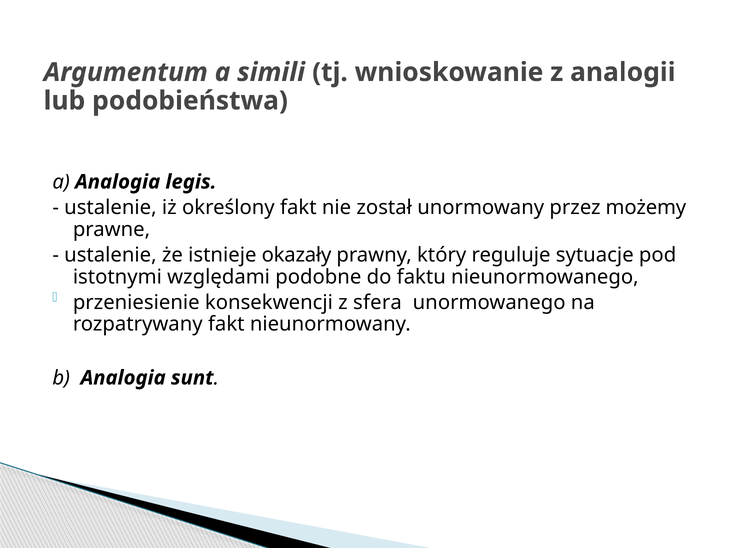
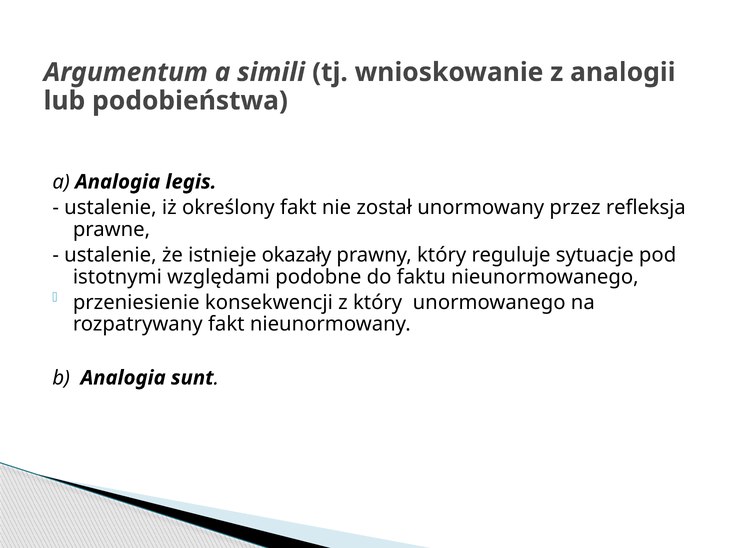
możemy: możemy -> refleksja (646, 207)
z sfera: sfera -> który (378, 302)
